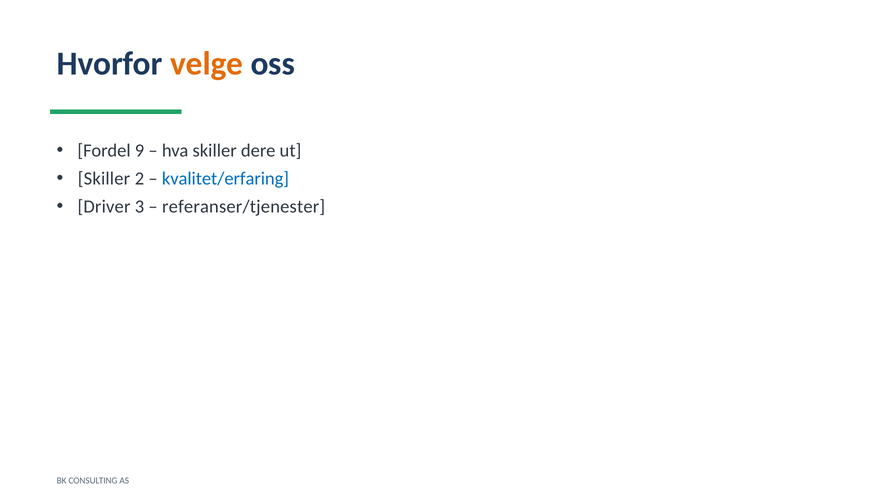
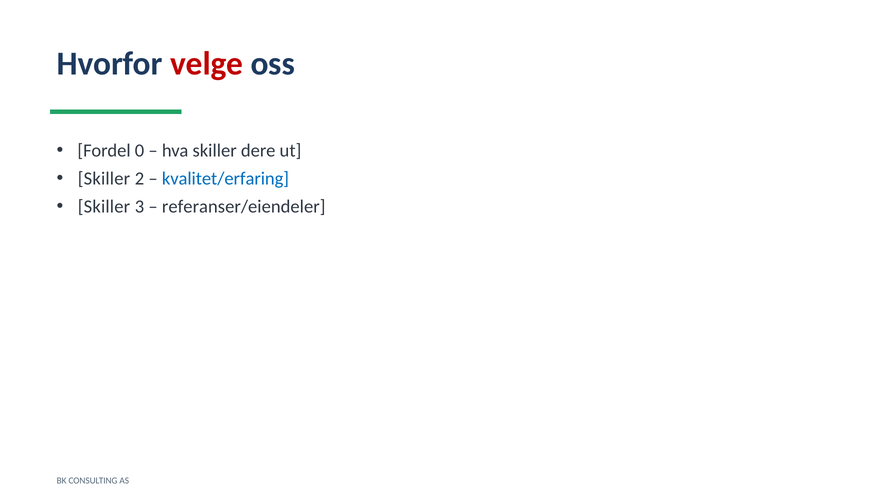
velge colour: orange -> red (207, 64)
9: 9 -> 0 (140, 151)
Driver: Driver -> Skiller (104, 206)
referanser/tjenester: referanser/tjenester -> referanser/eiendeler (244, 206)
